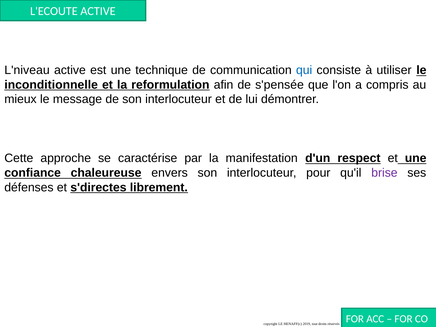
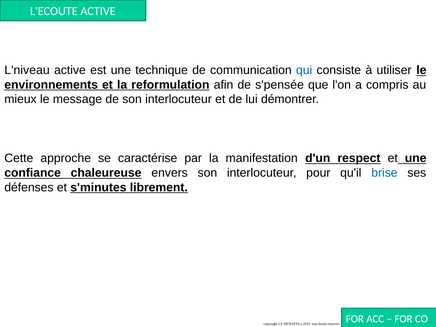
inconditionnelle: inconditionnelle -> environnements (51, 85)
brise colour: purple -> blue (384, 173)
s'directes: s'directes -> s'minutes (98, 187)
